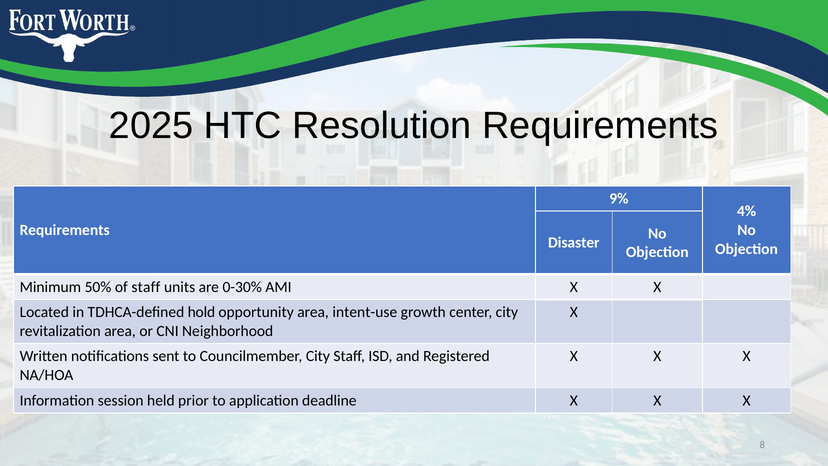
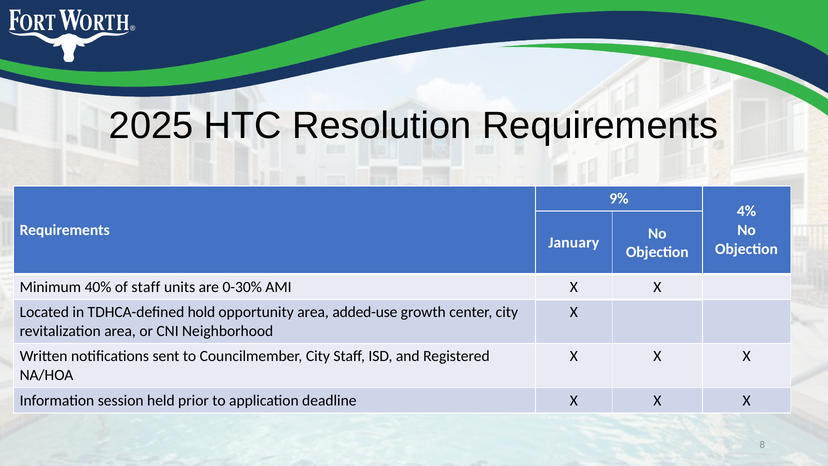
Disaster: Disaster -> January (574, 243)
50%: 50% -> 40% (98, 287)
intent-use: intent-use -> added-use (365, 312)
